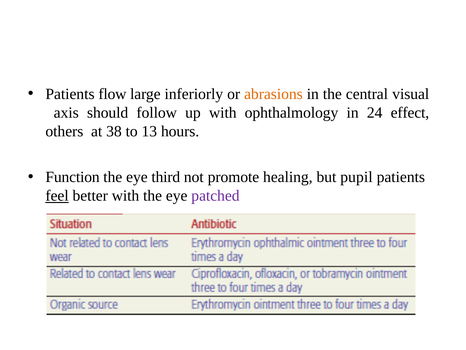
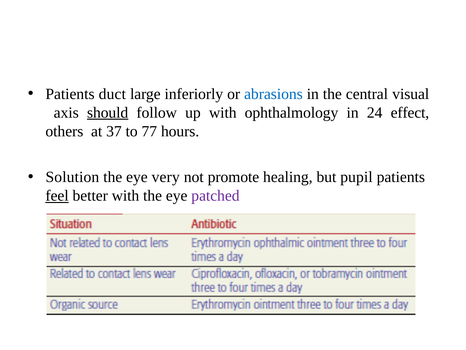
flow: flow -> duct (112, 94)
abrasions colour: orange -> blue (273, 94)
should underline: none -> present (108, 112)
38: 38 -> 37 (114, 131)
13: 13 -> 77 (149, 131)
Function: Function -> Solution (72, 177)
third: third -> very (166, 177)
